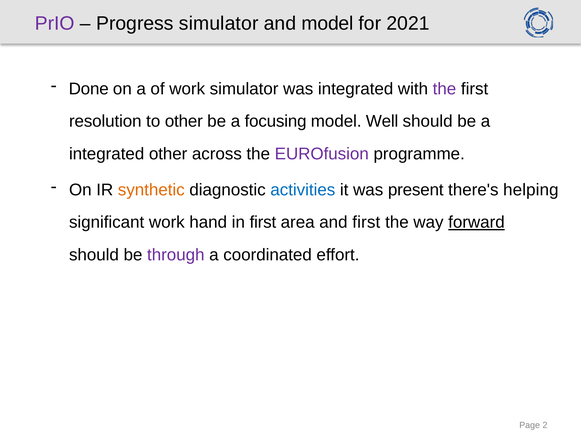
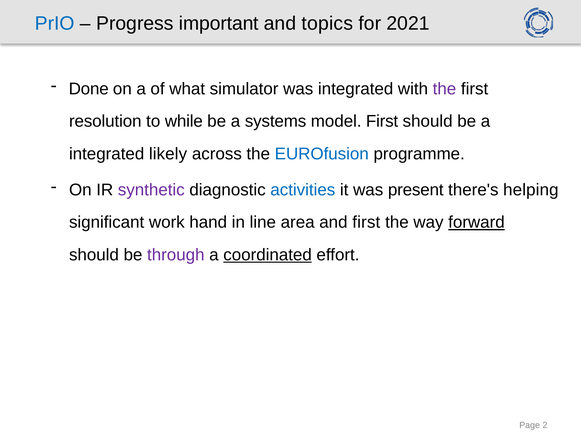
PrIO colour: purple -> blue (55, 23)
Progress simulator: simulator -> important (219, 23)
and model: model -> topics (327, 23)
of work: work -> what (187, 89)
to other: other -> while (184, 121)
focusing: focusing -> systems (276, 121)
model Well: Well -> First (382, 121)
integrated other: other -> likely (168, 154)
EUROfusion colour: purple -> blue (322, 154)
synthetic colour: orange -> purple (151, 190)
in first: first -> line (263, 222)
coordinated underline: none -> present (268, 255)
